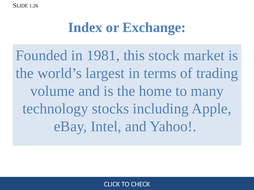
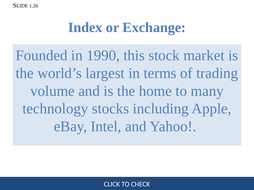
1981: 1981 -> 1990 (103, 56)
